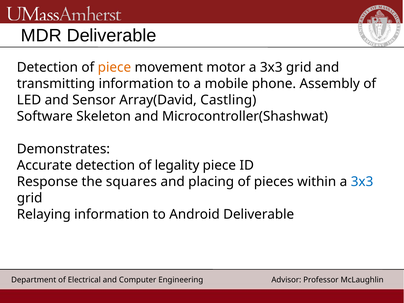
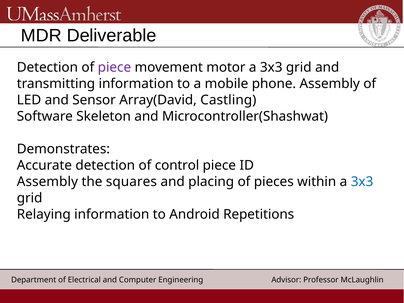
piece colour: orange -> purple (114, 68)
legality: legality -> control (177, 165)
Response: Response -> Assembly (47, 182)
Android Deliverable: Deliverable -> Repetitions (259, 214)
